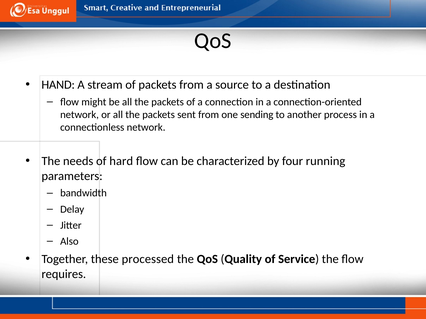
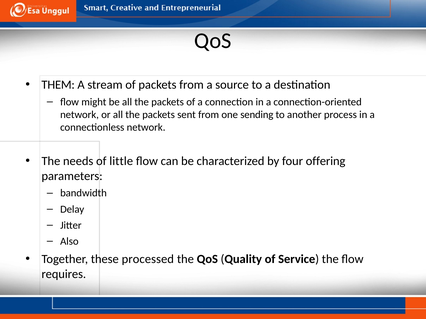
HAND: HAND -> THEM (58, 85)
hard: hard -> little (121, 161)
running: running -> offering (326, 161)
